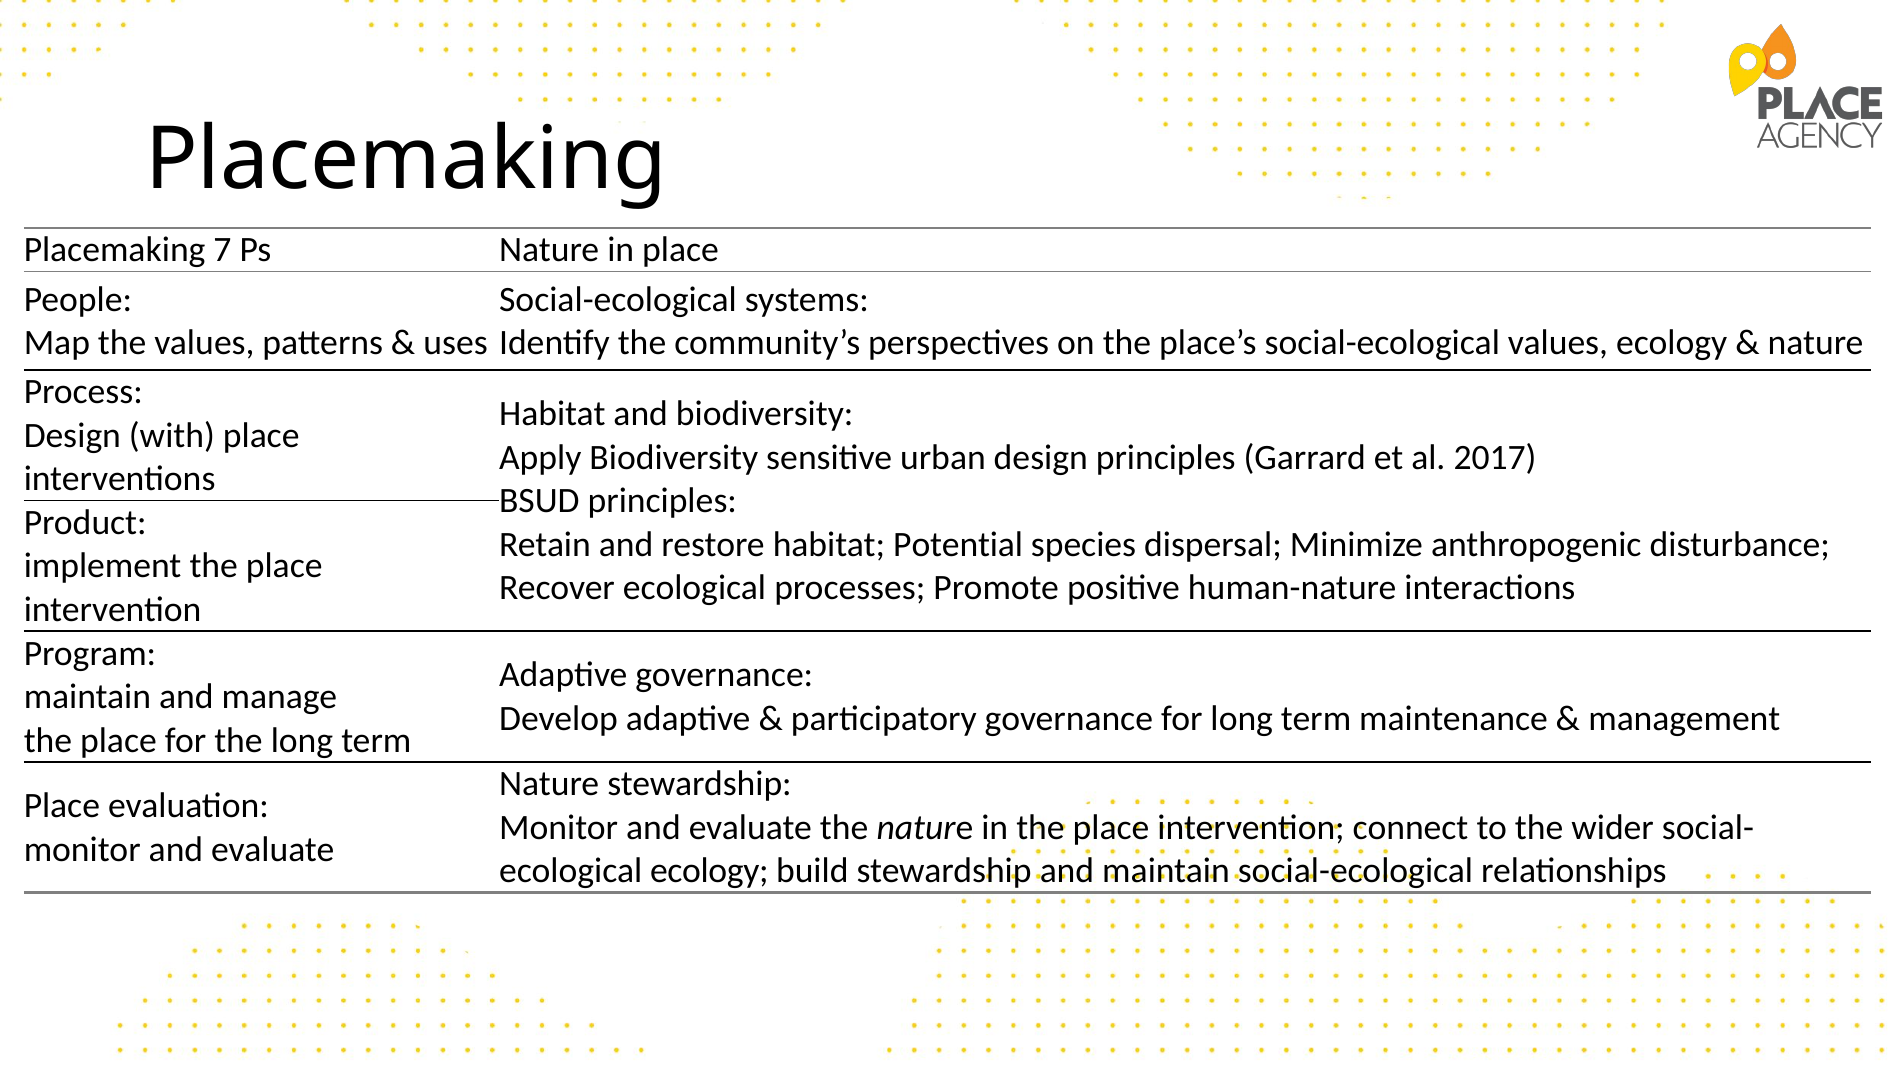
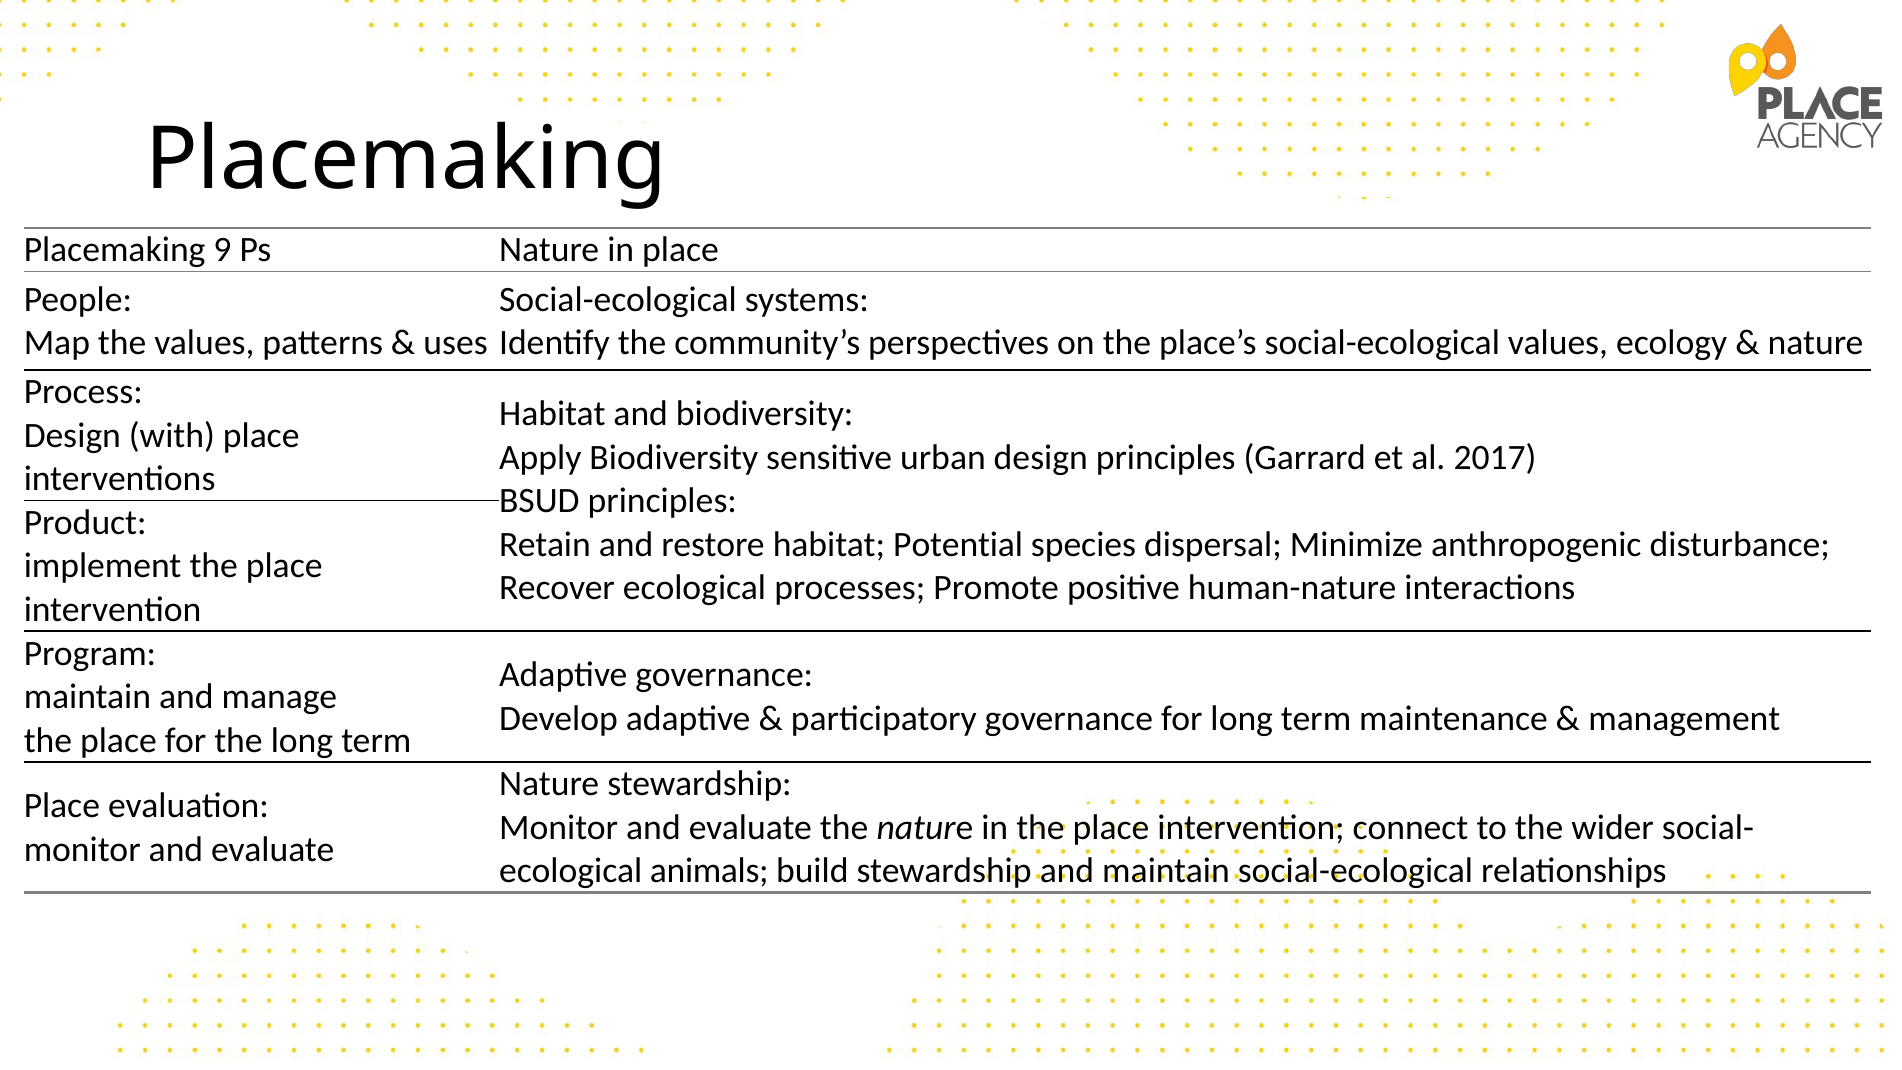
7: 7 -> 9 (223, 250)
ecological ecology: ecology -> animals (709, 871)
